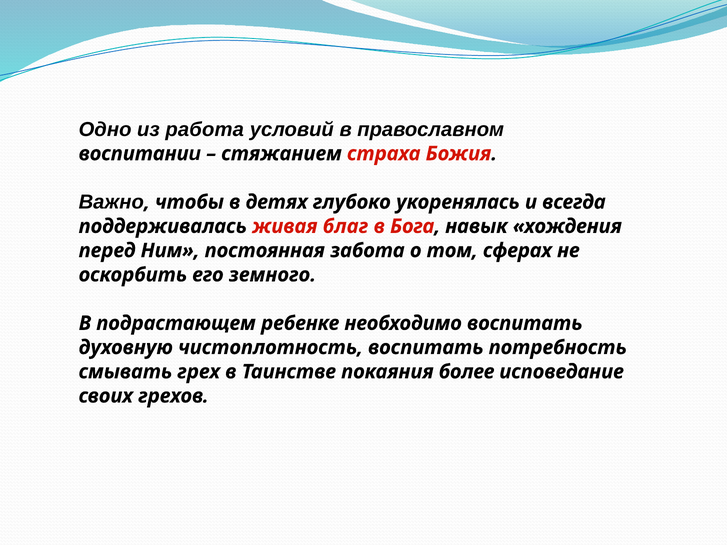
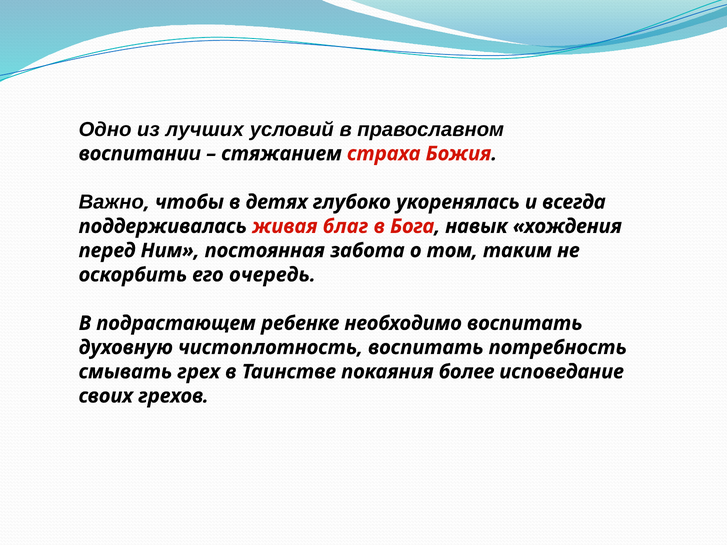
работа: работа -> лучших (205, 129)
сферах: сферах -> таким (517, 251)
земного: земного -> очередь (272, 275)
